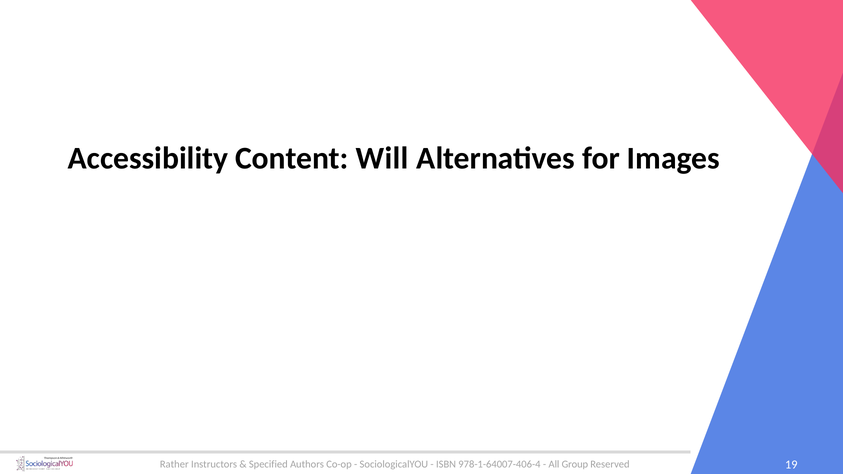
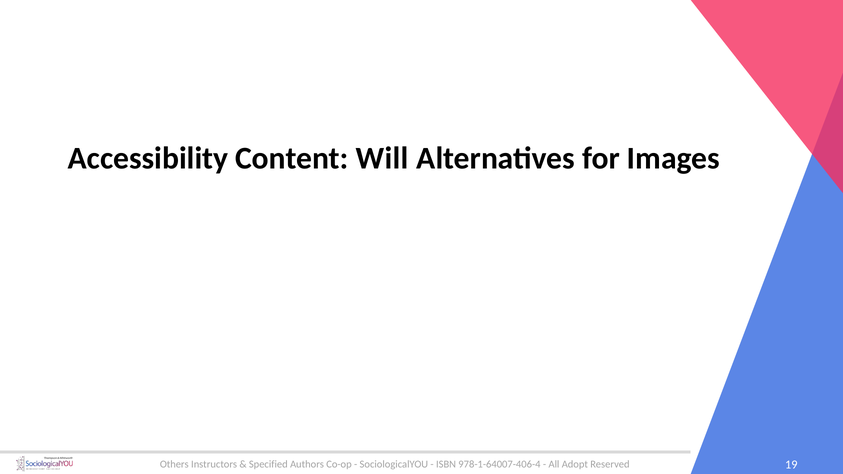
Rather: Rather -> Others (174, 465)
Group: Group -> Adopt (575, 465)
